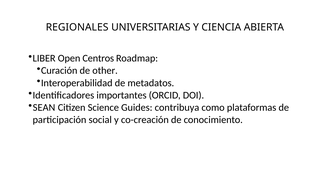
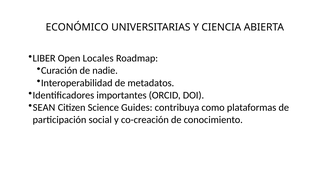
REGIONALES: REGIONALES -> ECONÓMICO (77, 27)
Centros: Centros -> Locales (98, 58)
other: other -> nadie (105, 71)
